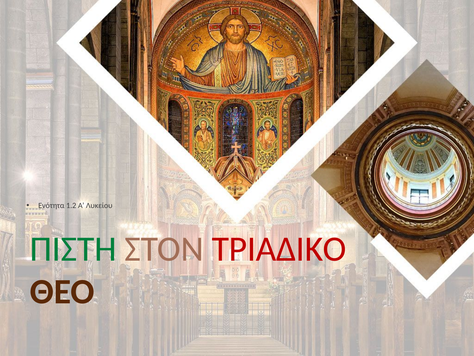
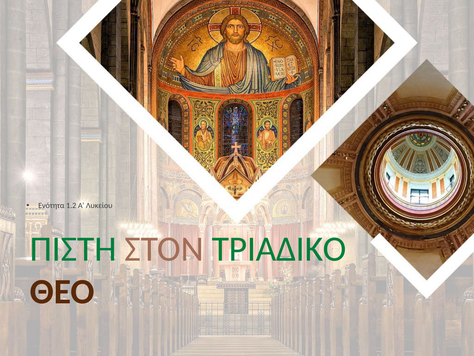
ΤΡΙΑΔΙΚΟ colour: red -> green (279, 249)
